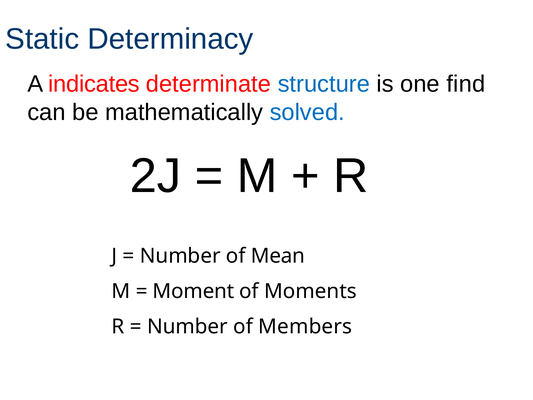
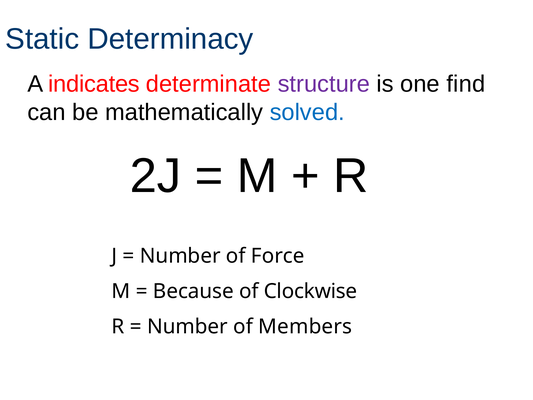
structure colour: blue -> purple (324, 84)
Mean: Mean -> Force (278, 256)
Moment: Moment -> Because (193, 291)
Moments: Moments -> Clockwise (311, 291)
